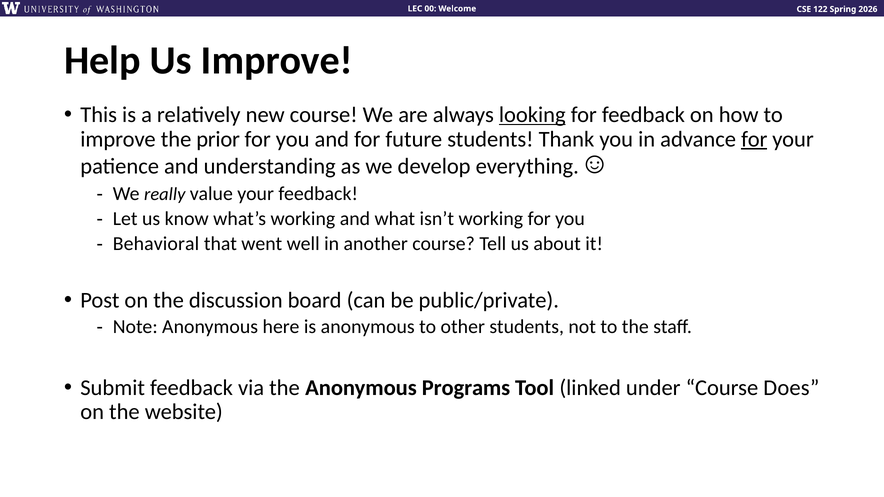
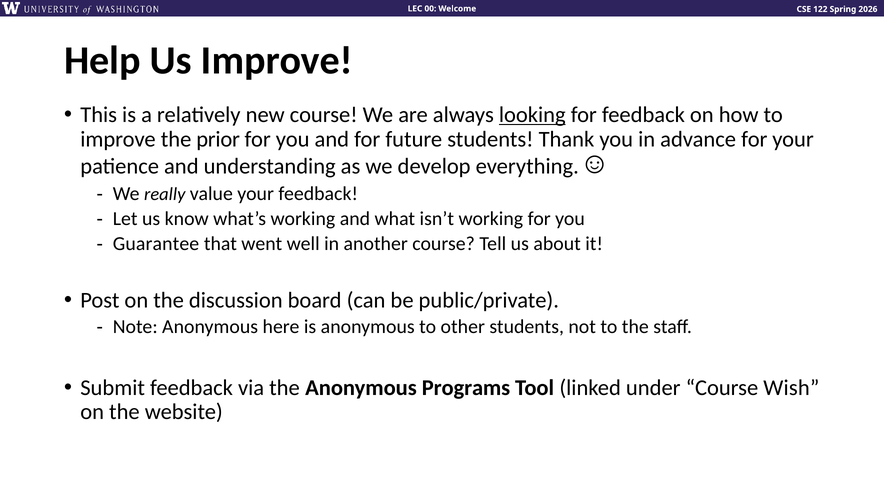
for underline: present -> none (754, 139)
Behavioral: Behavioral -> Guarantee (156, 244)
Does: Does -> Wish (791, 388)
